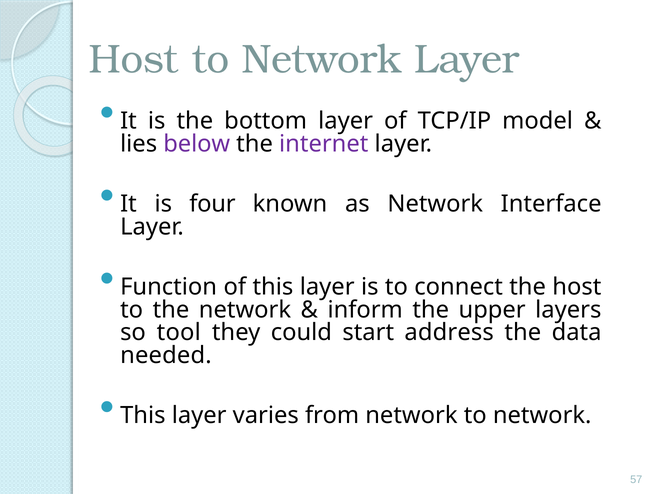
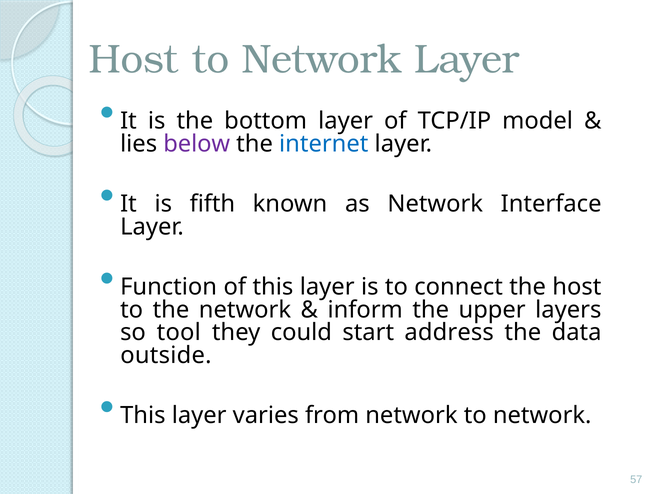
internet colour: purple -> blue (324, 144)
four: four -> fifth (212, 204)
needed: needed -> outside (166, 355)
